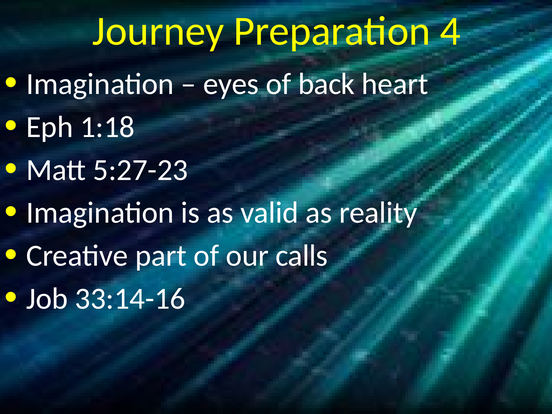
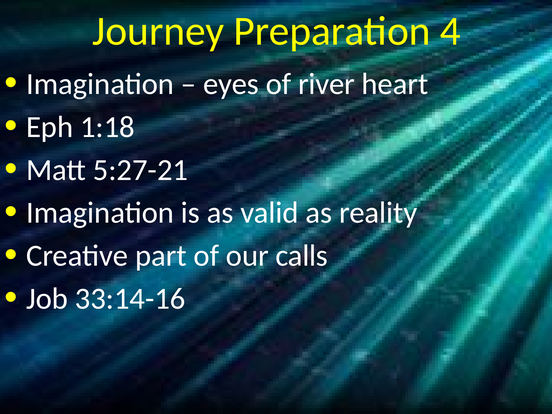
back: back -> river (326, 84)
5:27-23: 5:27-23 -> 5:27-21 (141, 170)
